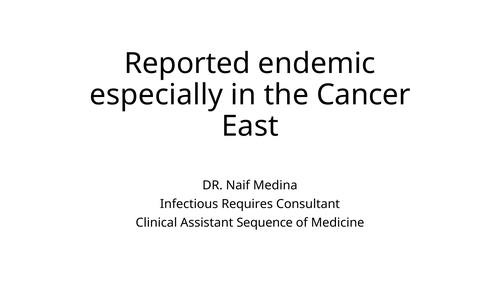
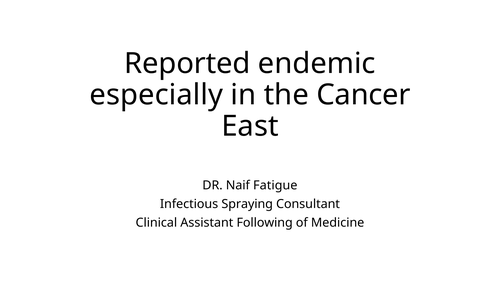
Medina: Medina -> Fatigue (275, 185)
Requires: Requires -> Spraying (247, 204)
Sequence: Sequence -> Following (265, 223)
